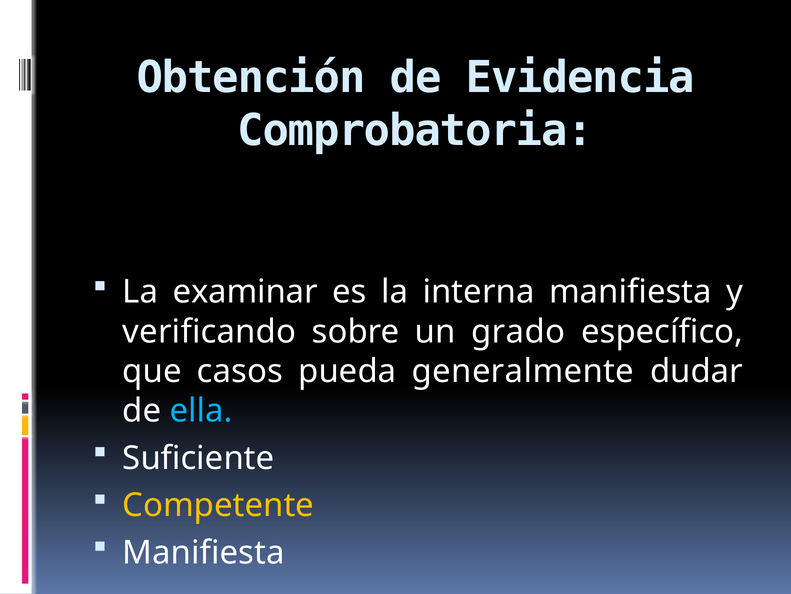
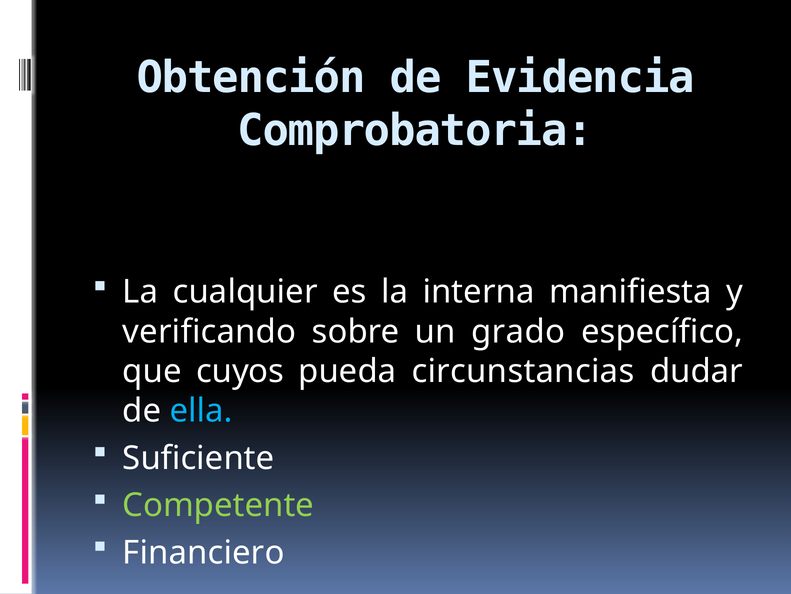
examinar: examinar -> cualquier (245, 292)
casos: casos -> cuyos (240, 371)
generalmente: generalmente -> circunstancias (523, 371)
Competente colour: yellow -> light green (218, 505)
Manifiesta: Manifiesta -> Financiero (204, 552)
